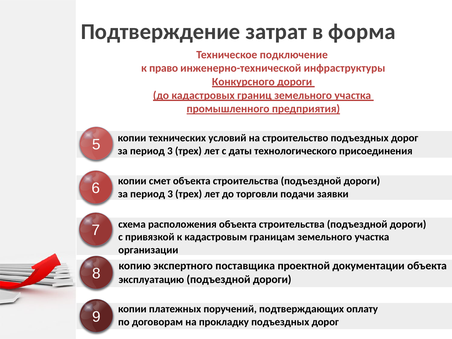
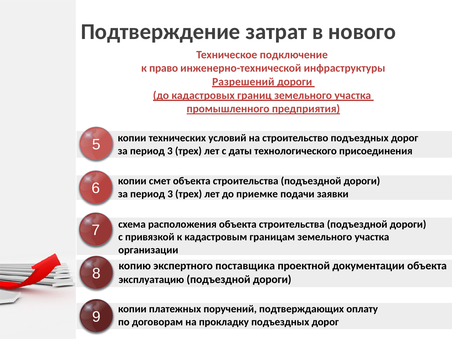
форма: форма -> нового (362, 32)
Конкурсного: Конкурсного -> Разрешений (243, 82)
торговли: торговли -> приемке (257, 194)
